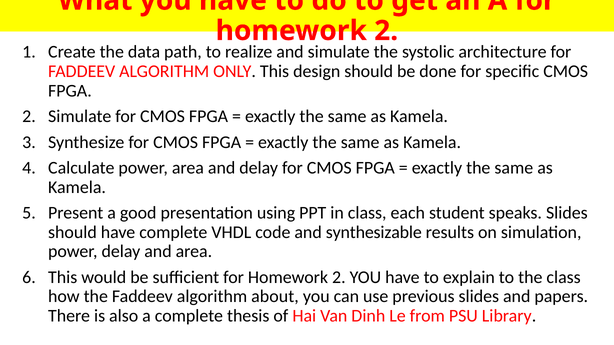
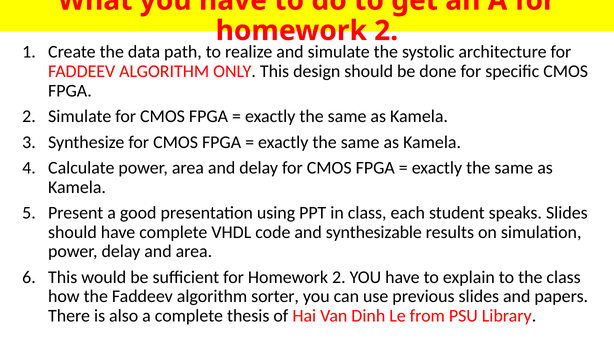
about: about -> sorter (275, 297)
